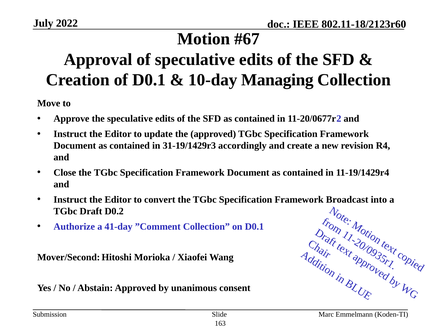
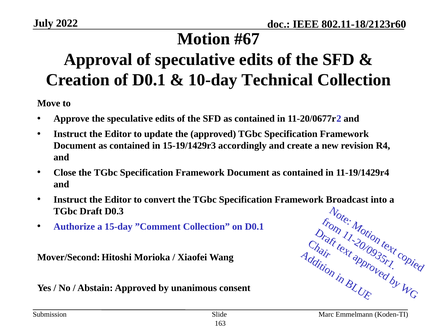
Managing: Managing -> Technical (277, 80)
31-19/1429r3: 31-19/1429r3 -> 15-19/1429r3 (189, 146)
D0.2: D0.2 -> D0.3 (114, 211)
41-day: 41-day -> 15-day (119, 226)
